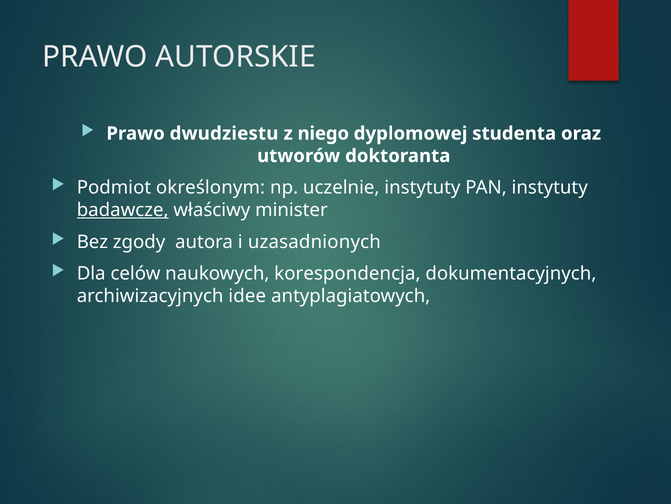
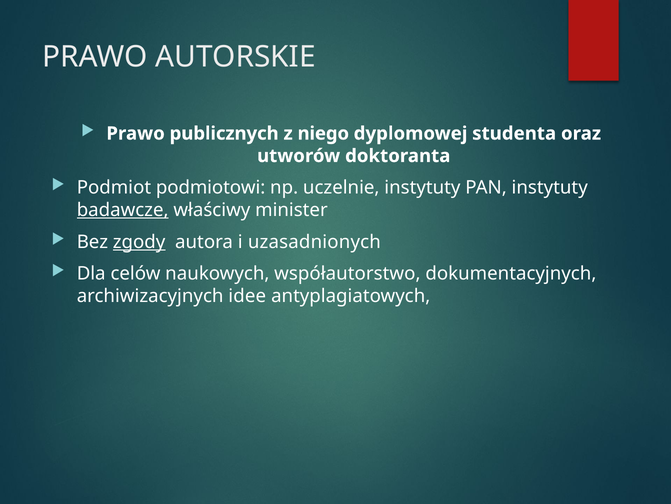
dwudziestu: dwudziestu -> publicznych (224, 133)
określonym: określonym -> podmiotowi (211, 187)
zgody underline: none -> present (139, 242)
korespondencja: korespondencja -> współautorstwo (347, 273)
